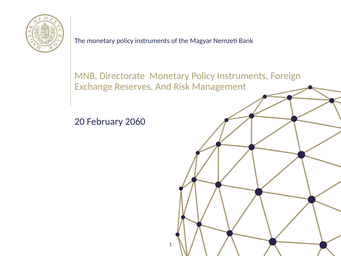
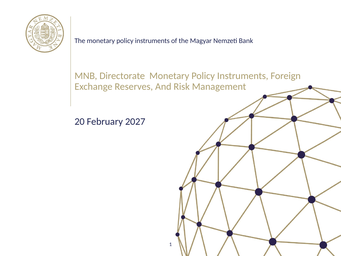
2060: 2060 -> 2027 (135, 121)
